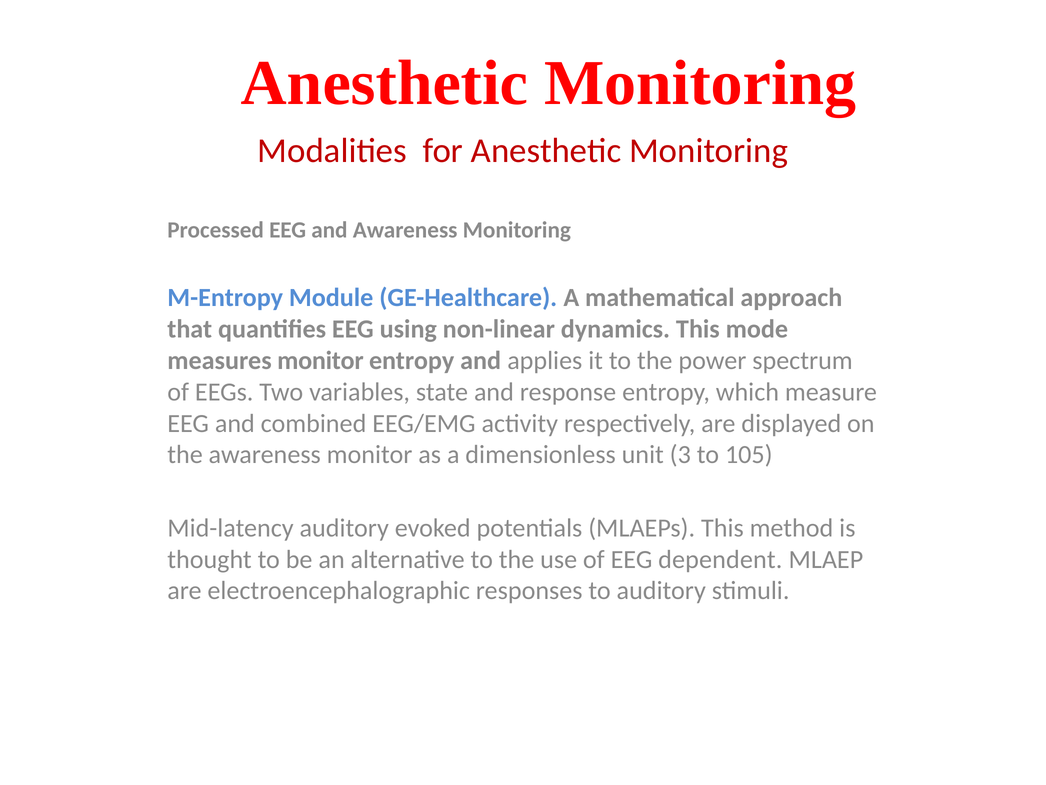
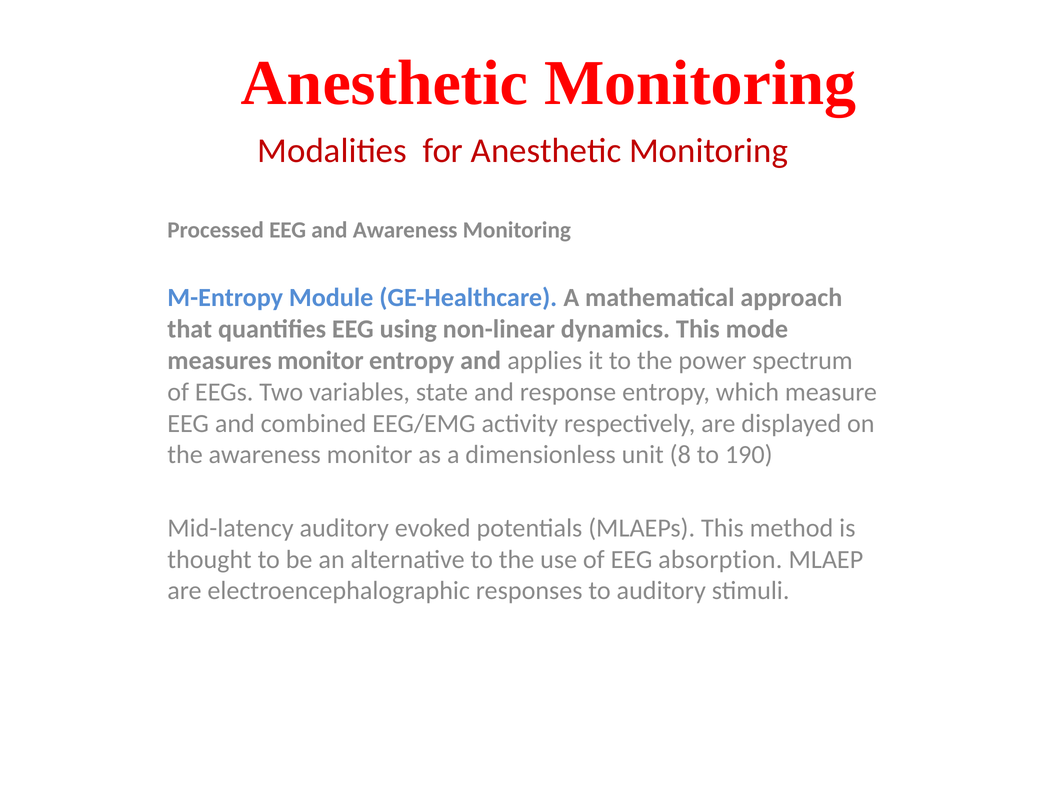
3: 3 -> 8 (680, 454)
105: 105 -> 190 (749, 454)
dependent: dependent -> absorption (720, 559)
